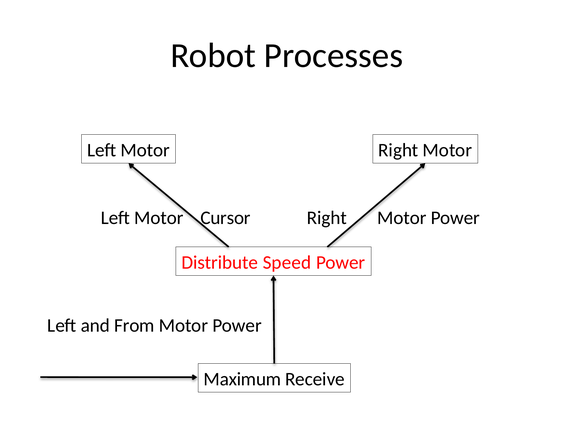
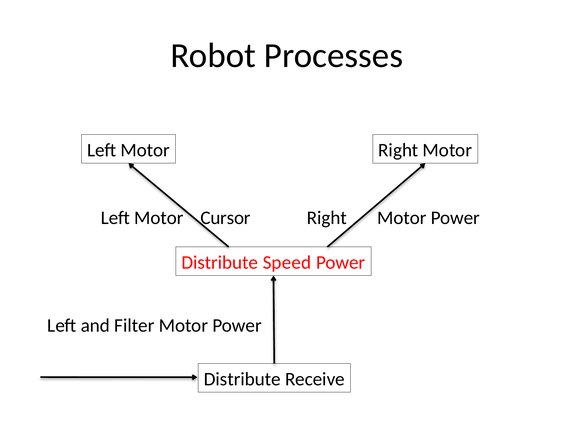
From: From -> Filter (134, 325)
Maximum: Maximum -> Distribute (242, 379)
